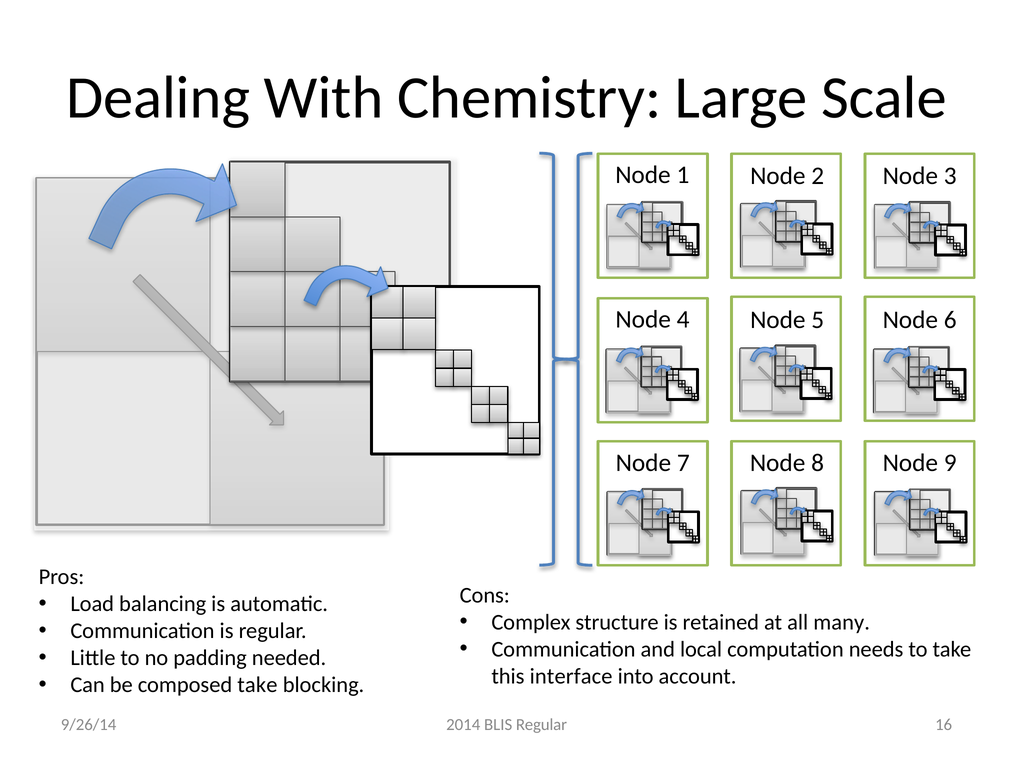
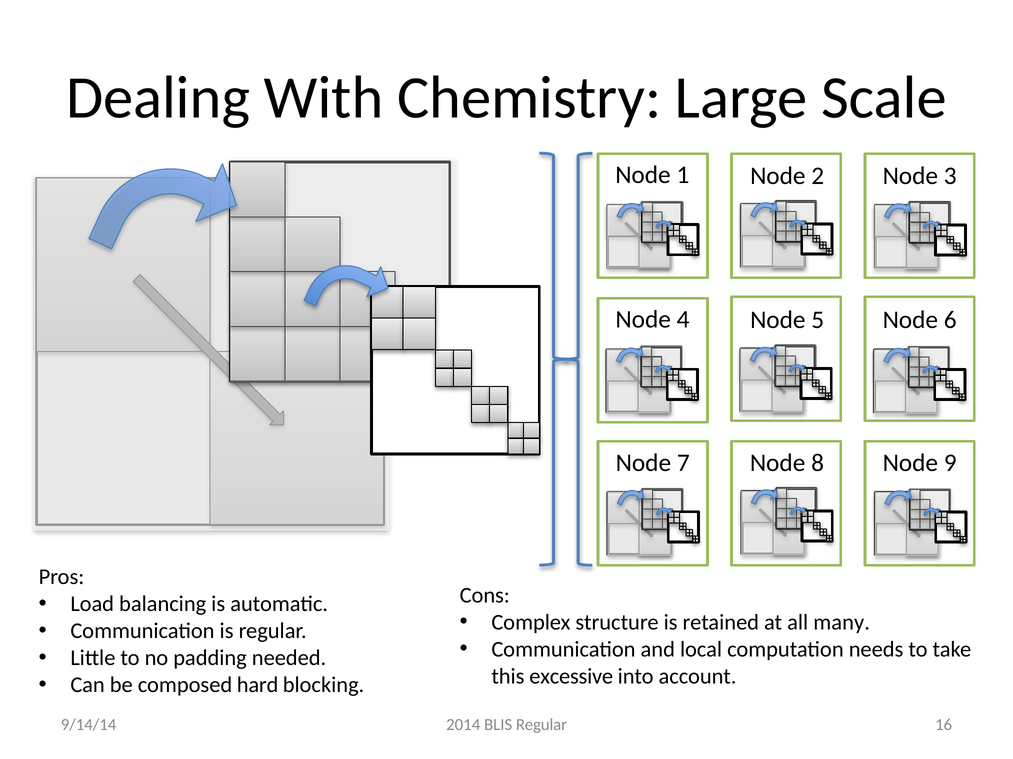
interface: interface -> excessive (571, 677)
composed take: take -> hard (258, 686)
9/26/14: 9/26/14 -> 9/14/14 (89, 726)
